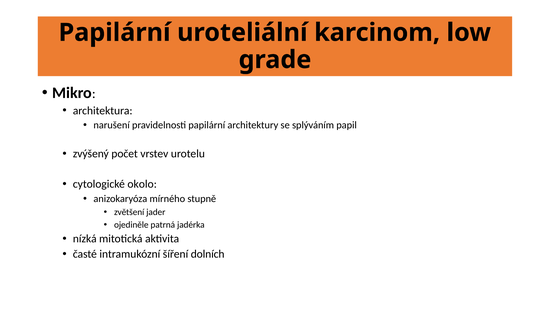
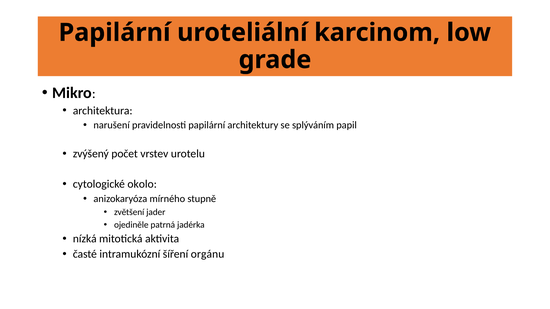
dolních: dolních -> orgánu (208, 254)
